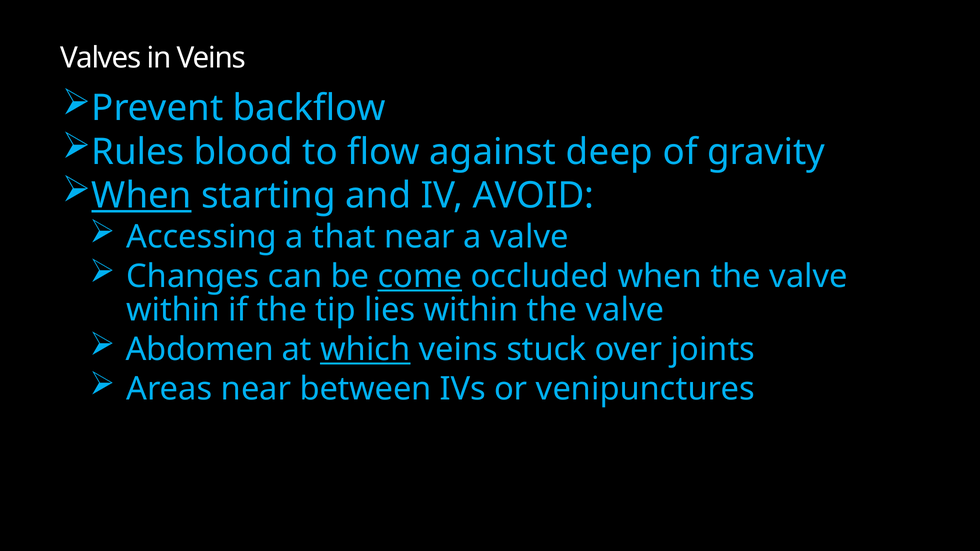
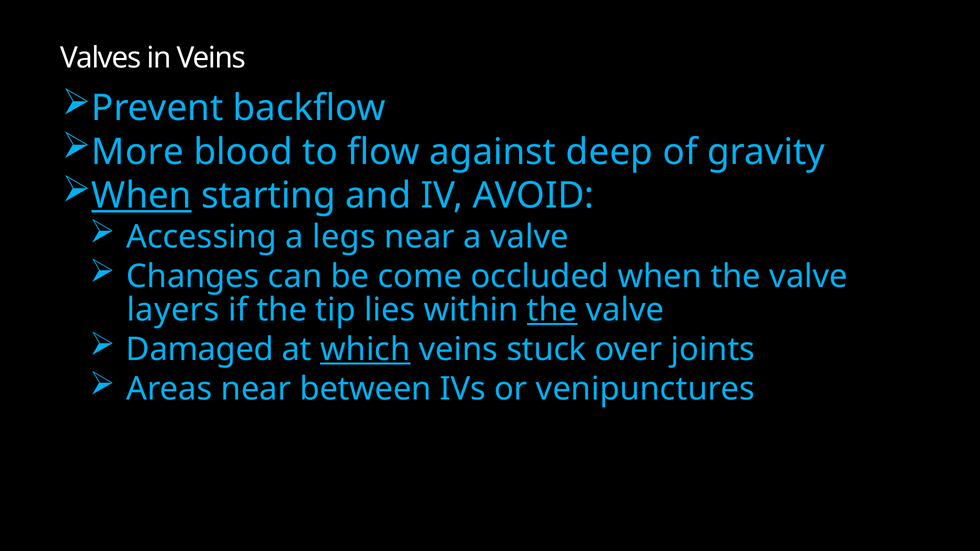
Rules: Rules -> More (138, 152)
that: that -> legs (344, 237)
come underline: present -> none (420, 277)
within: within -> layers (173, 310)
the underline: none -> present (552, 310)
Abdomen: Abdomen -> Damaged (200, 350)
